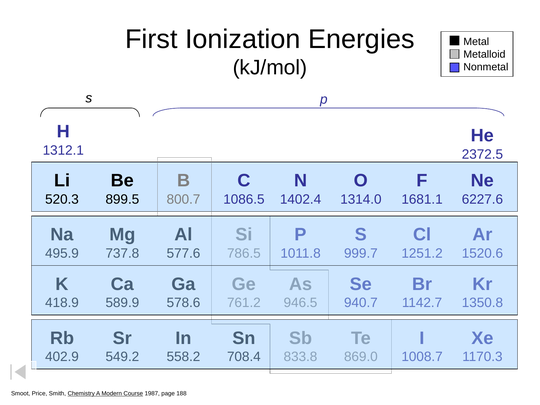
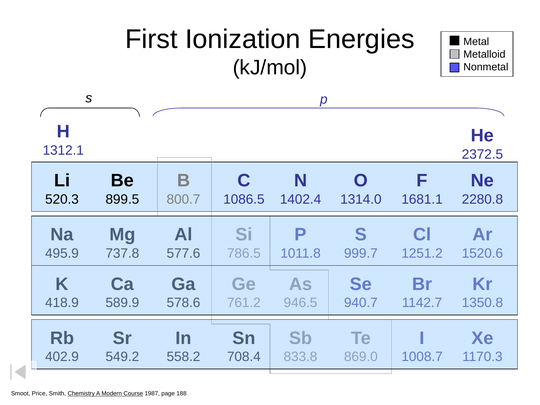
6227.6: 6227.6 -> 2280.8 (482, 199)
